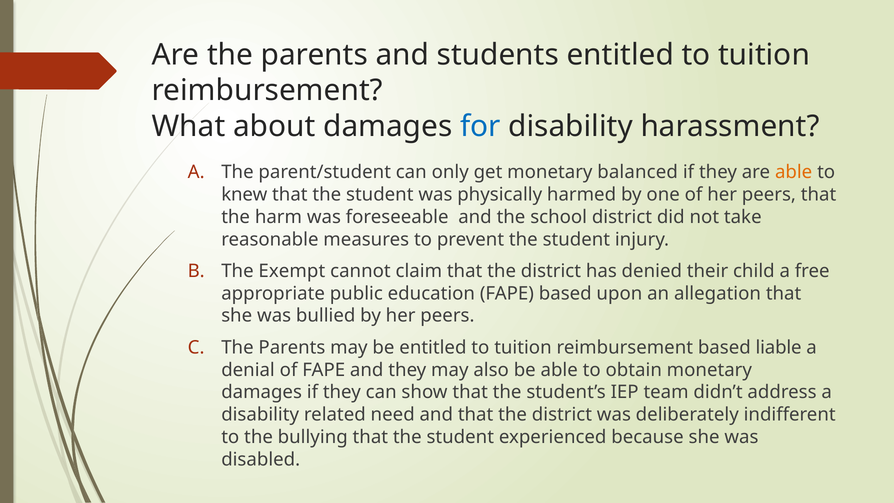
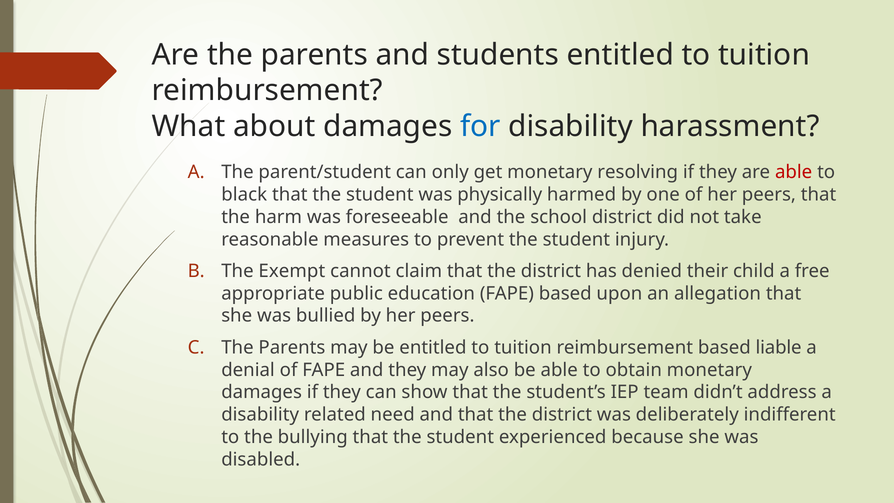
balanced: balanced -> resolving (638, 172)
able colour: orange -> red (794, 172)
knew: knew -> black (244, 195)
